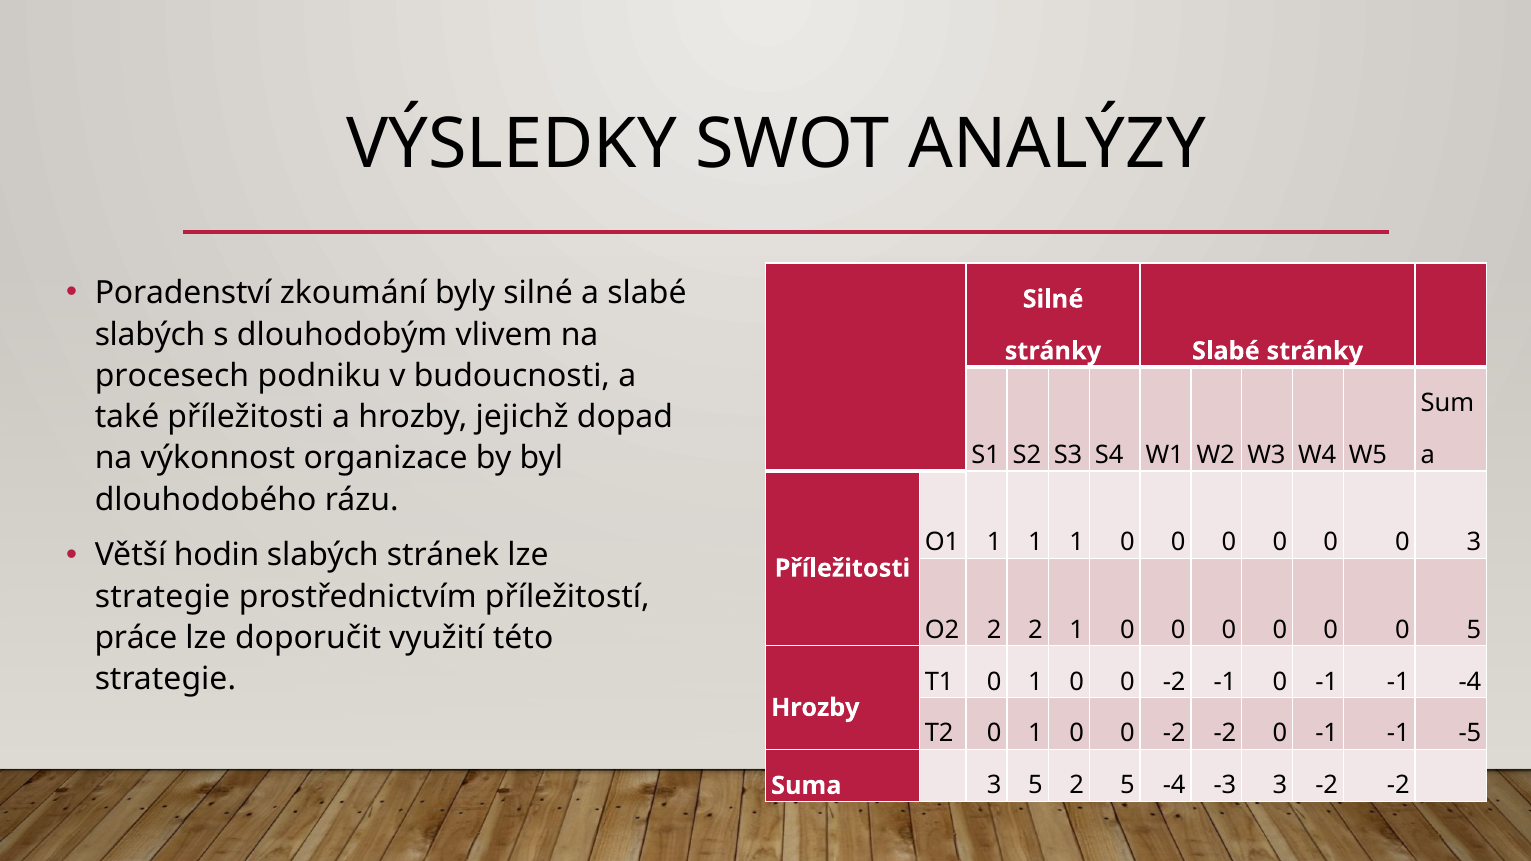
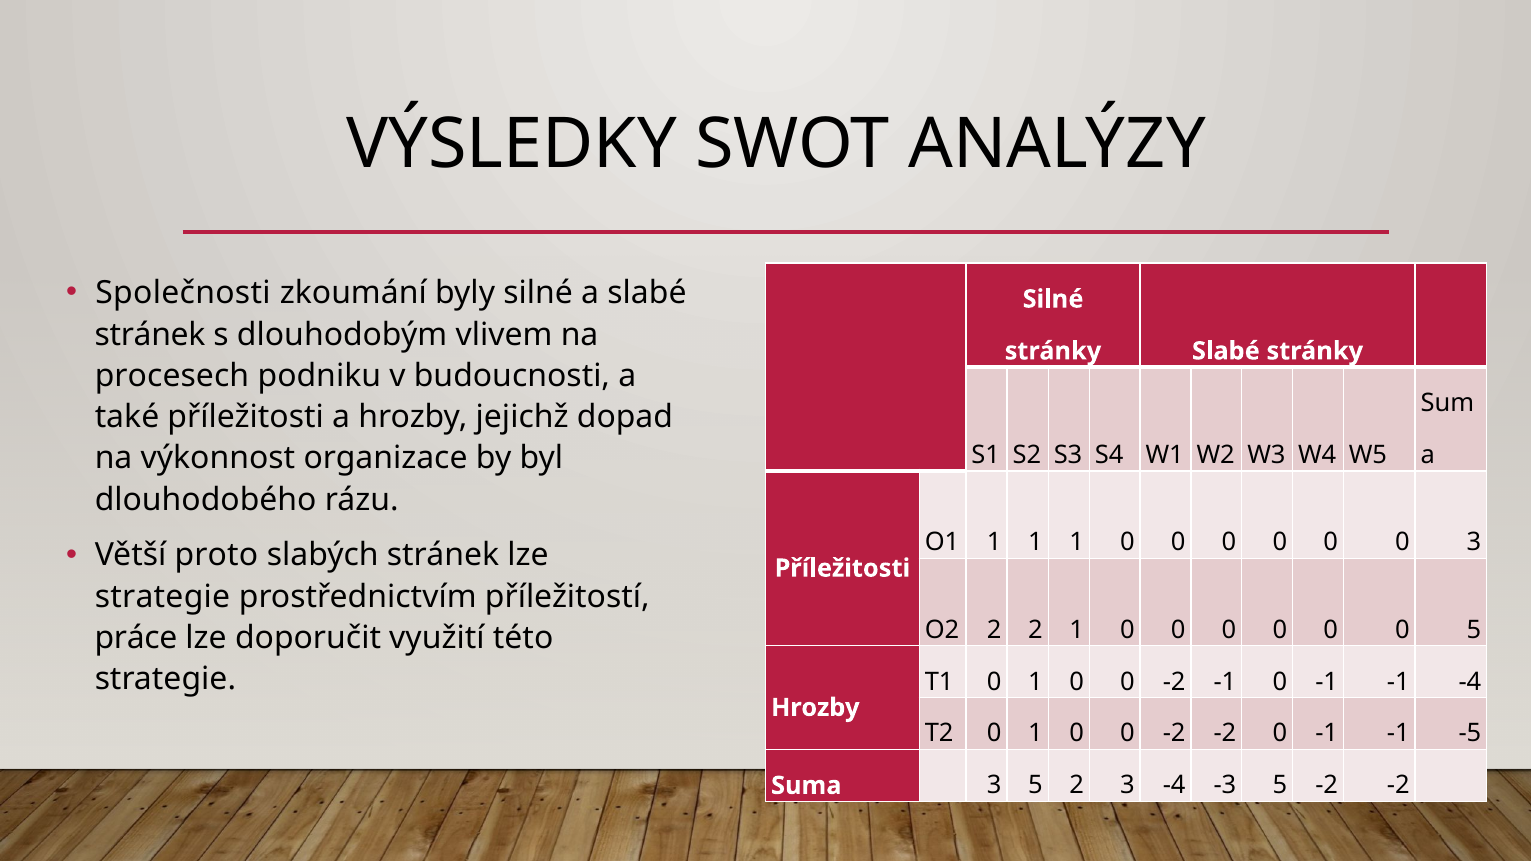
Poradenství: Poradenství -> Společnosti (183, 293)
slabých: slabých -> stránek (150, 335)
hodin: hodin -> proto (216, 555)
2 5: 5 -> 3 (1127, 786)
-3 3: 3 -> 5 (1280, 786)
